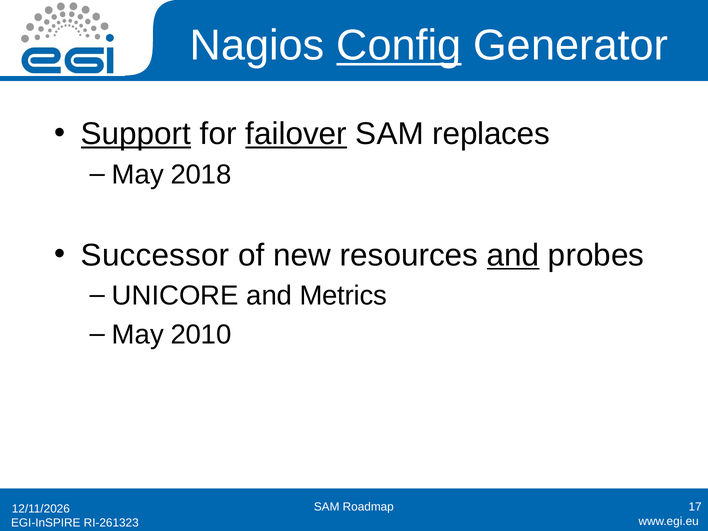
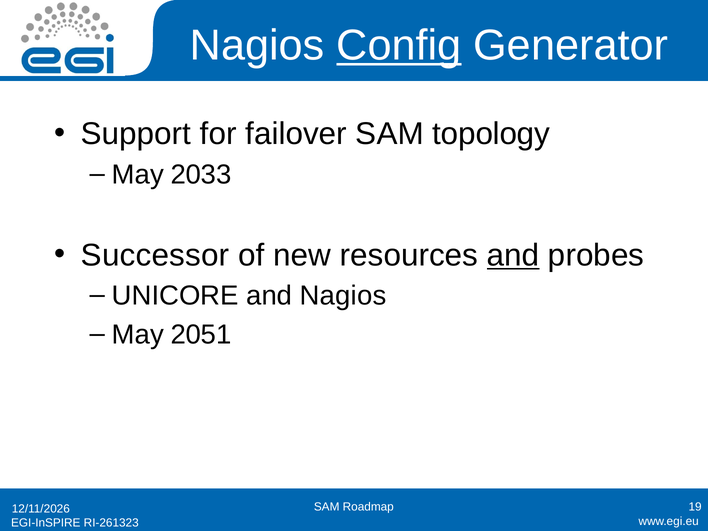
Support underline: present -> none (136, 134)
failover underline: present -> none (296, 134)
replaces: replaces -> topology (491, 134)
2018: 2018 -> 2033 (201, 175)
and Metrics: Metrics -> Nagios (343, 296)
2010: 2010 -> 2051 (201, 334)
17: 17 -> 19 (695, 507)
